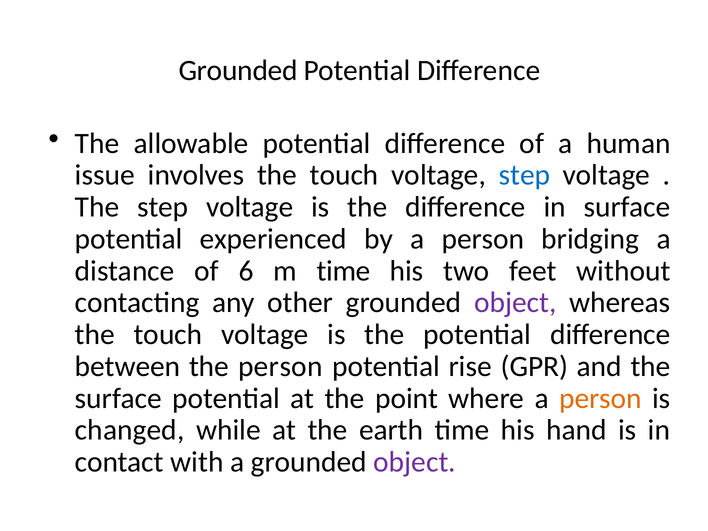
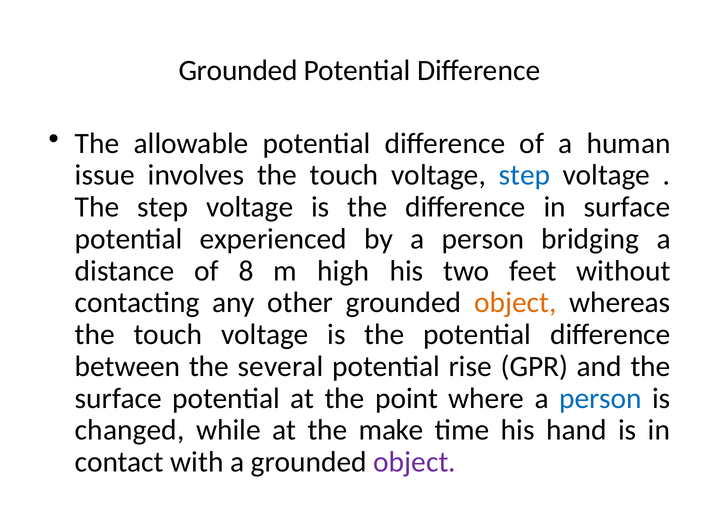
6: 6 -> 8 (246, 271)
m time: time -> high (343, 271)
object colour: purple -> orange (515, 303)
the person: person -> several (281, 366)
person colour: orange -> blue (600, 398)
earth: earth -> make (391, 430)
